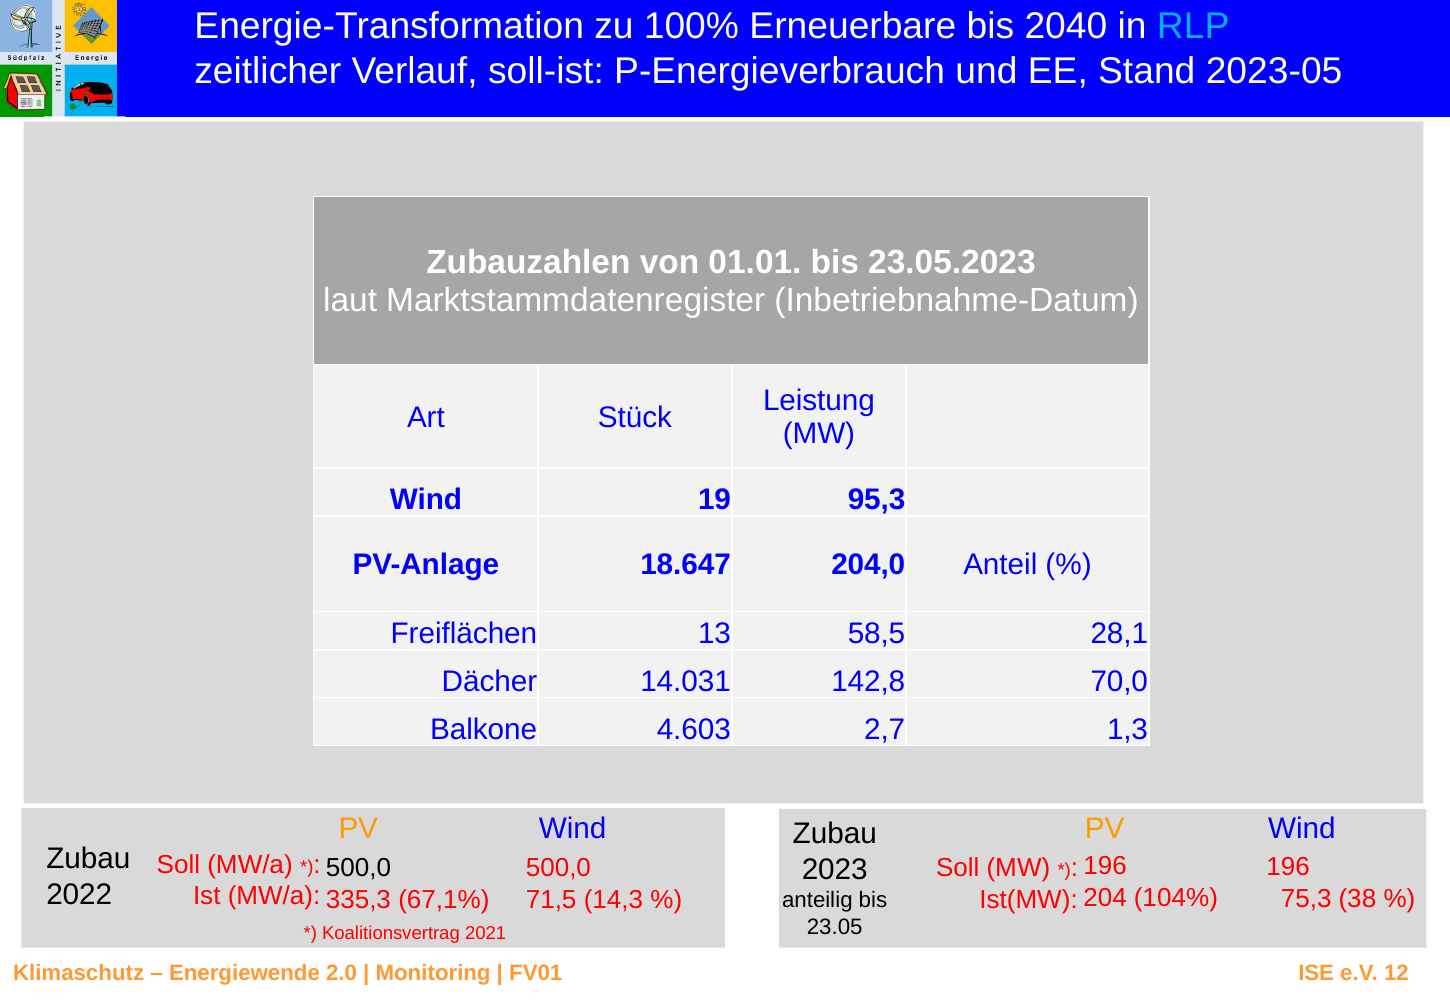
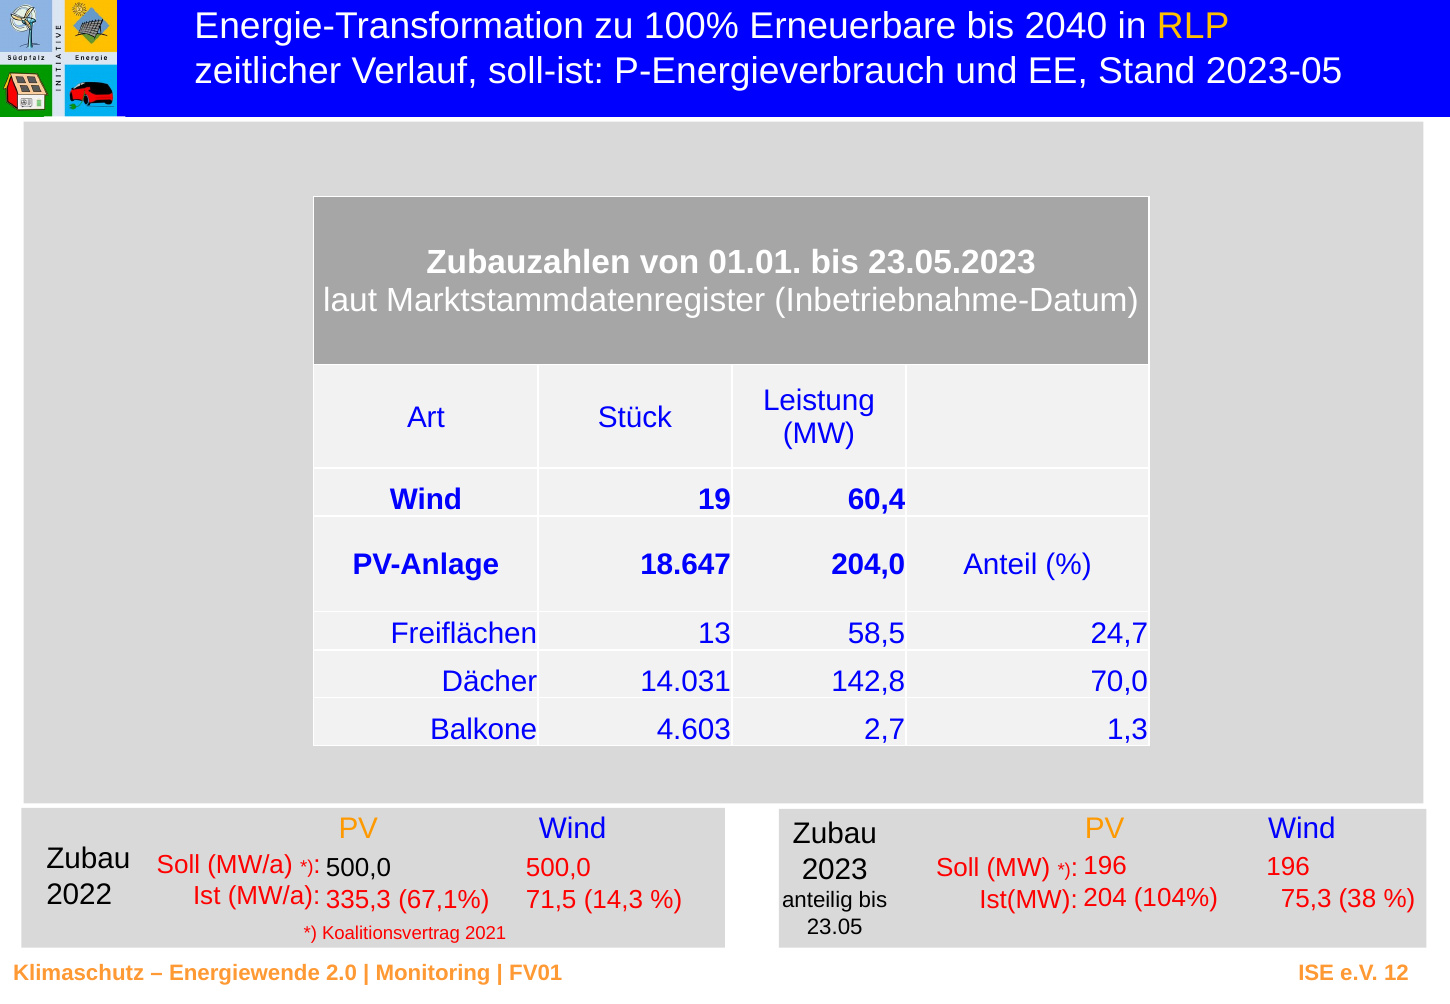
RLP colour: light blue -> yellow (1193, 26)
95,3: 95,3 -> 60,4 (877, 500)
28,1: 28,1 -> 24,7 (1119, 634)
